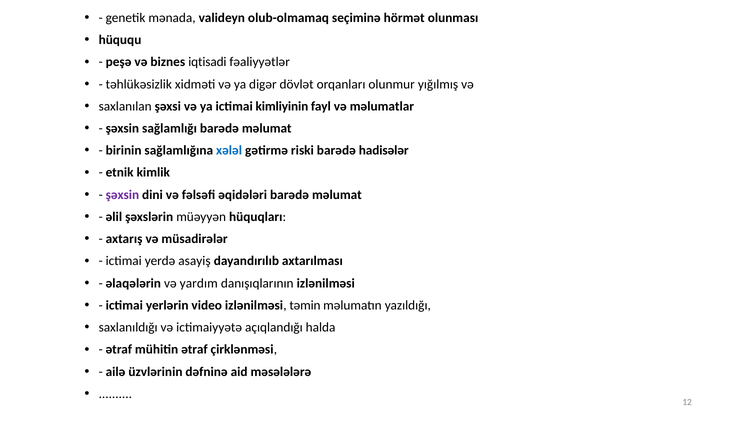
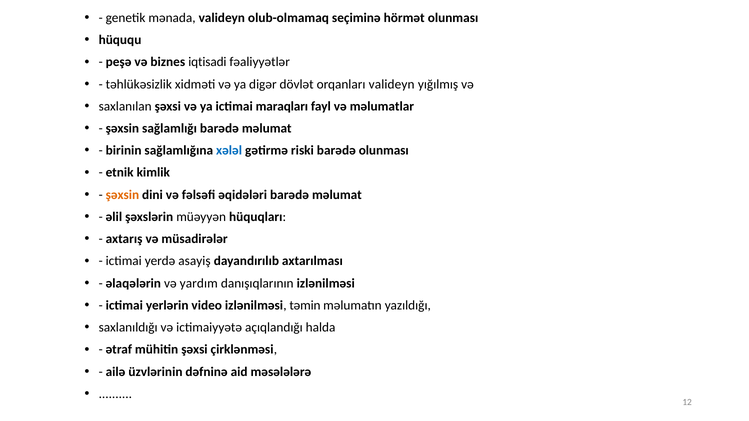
orqanları olunmur: olunmur -> valideyn (392, 84)
kimliyinin: kimliyinin -> maraqları (282, 106)
barədə hadisələr: hadisələr -> olunması (384, 151)
şəxsin colour: purple -> orange (122, 195)
mühitin ətraf: ətraf -> şəxsi (194, 350)
